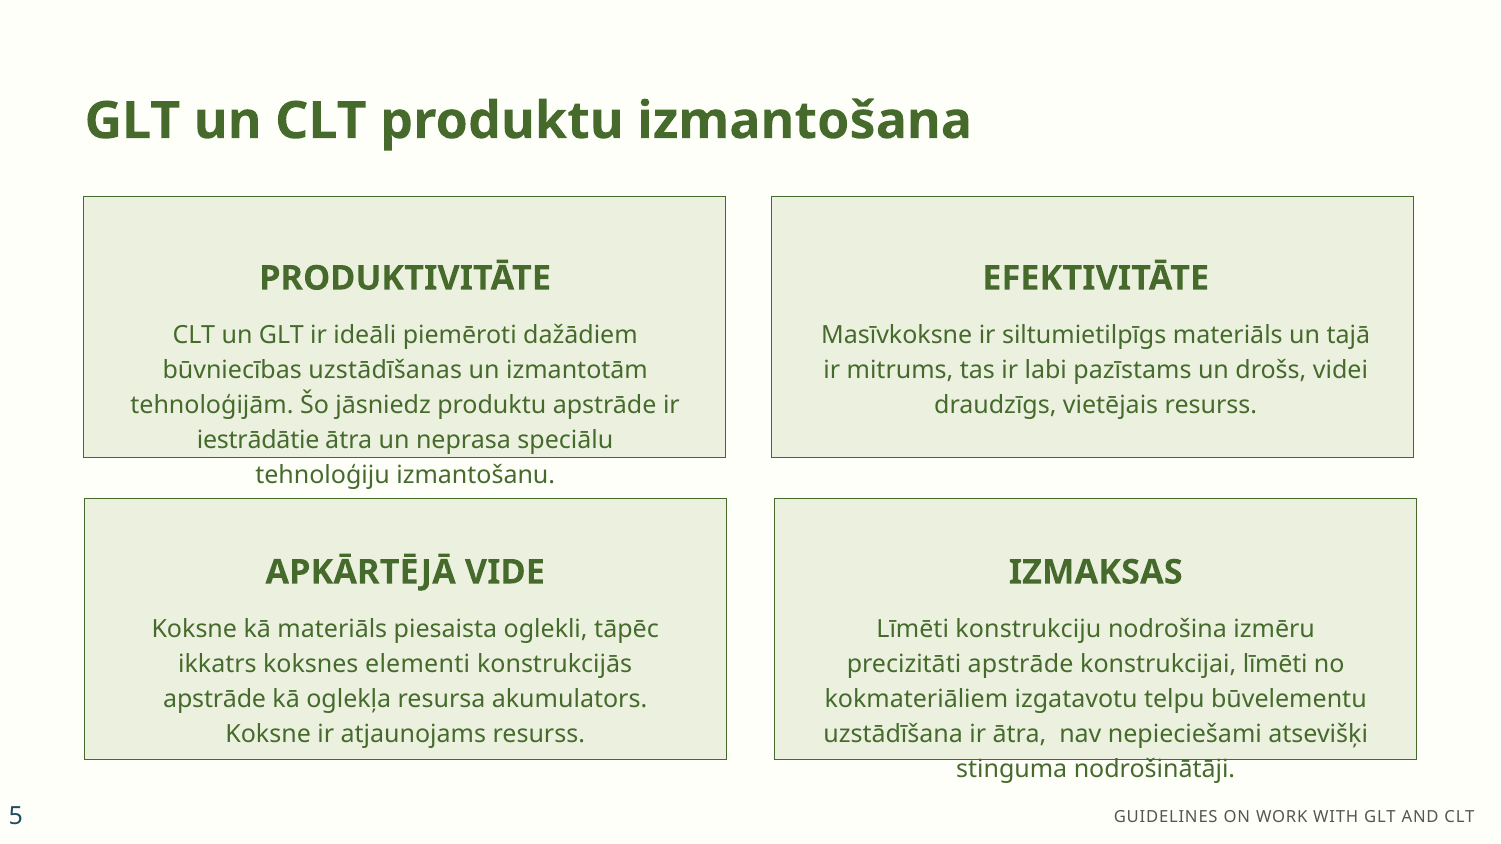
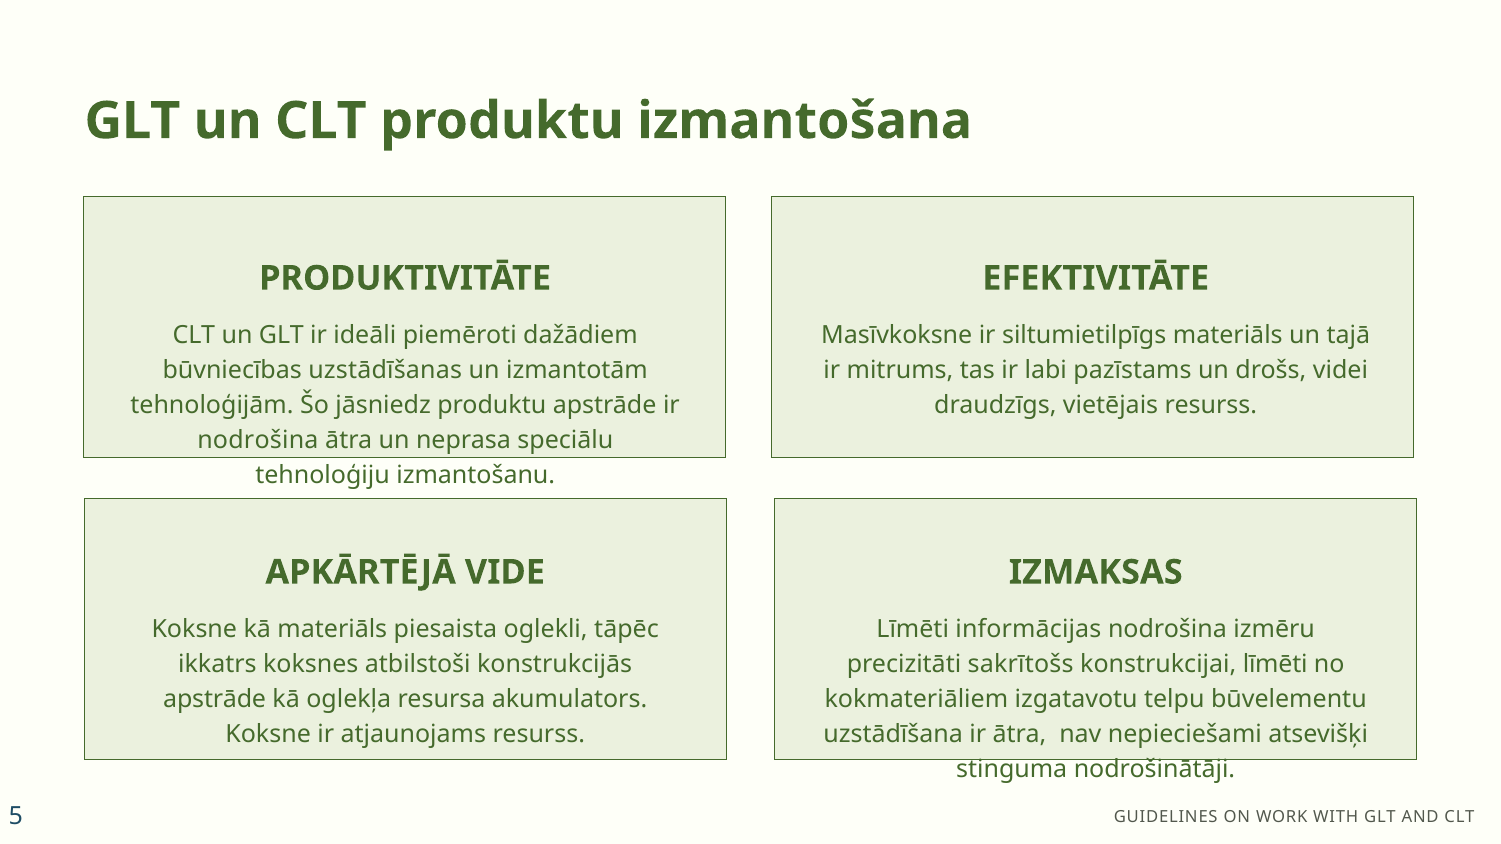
iestrādātie: iestrādātie -> nodrošina (258, 441)
konstrukciju: konstrukciju -> informācijas (1028, 630)
elementi: elementi -> atbilstoši (418, 665)
precizitāti apstrāde: apstrāde -> sakrītošs (1021, 665)
